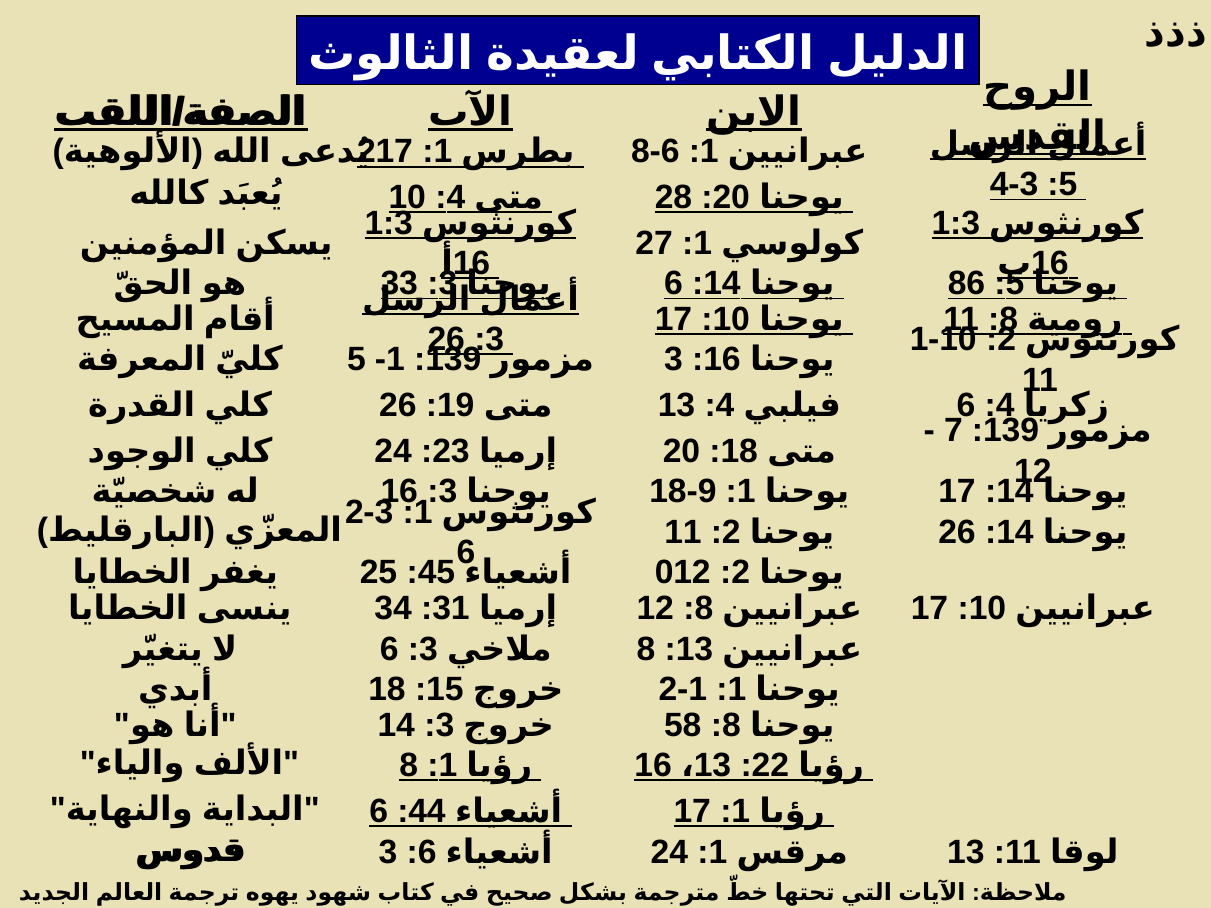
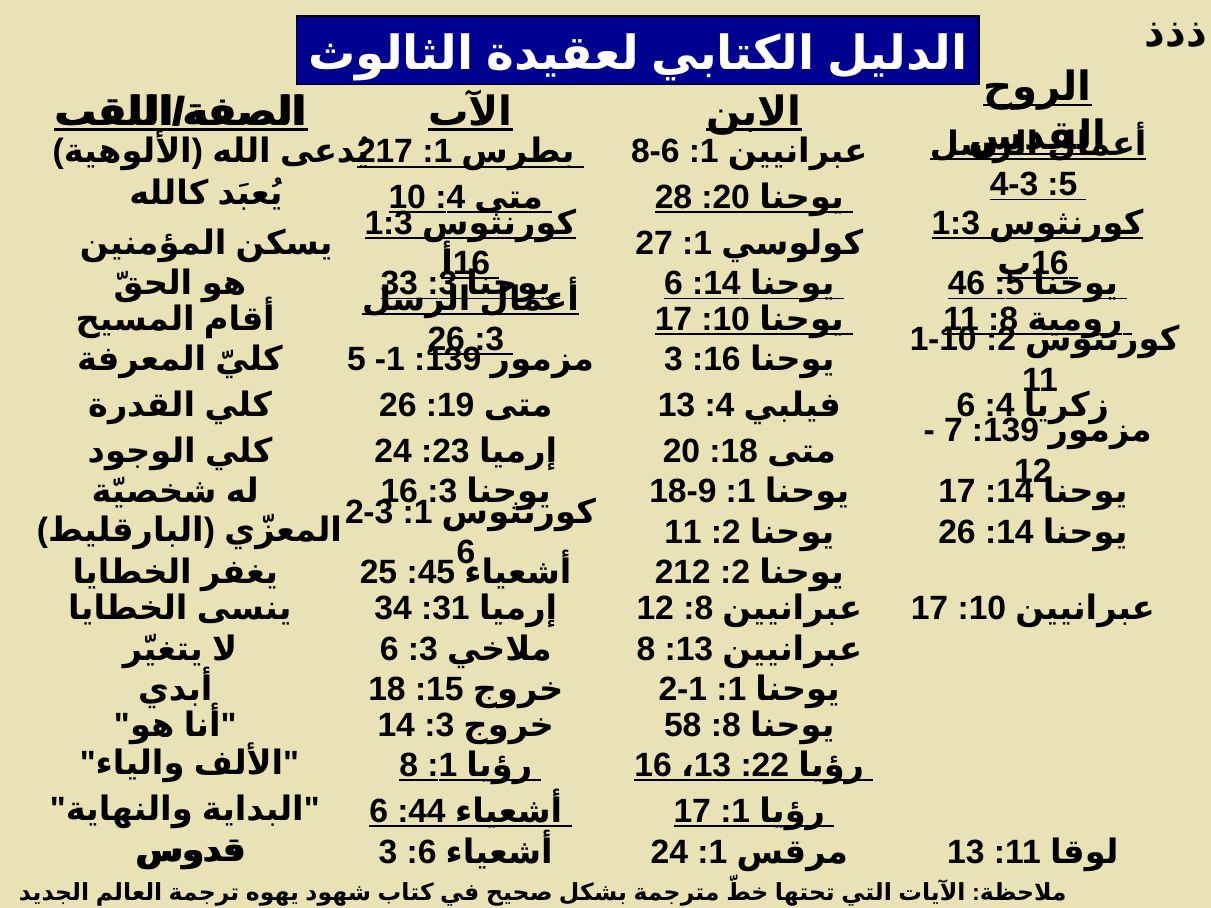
6 8: 8 -> 4 (957, 284)
25 0: 0 -> 2 (664, 573)
